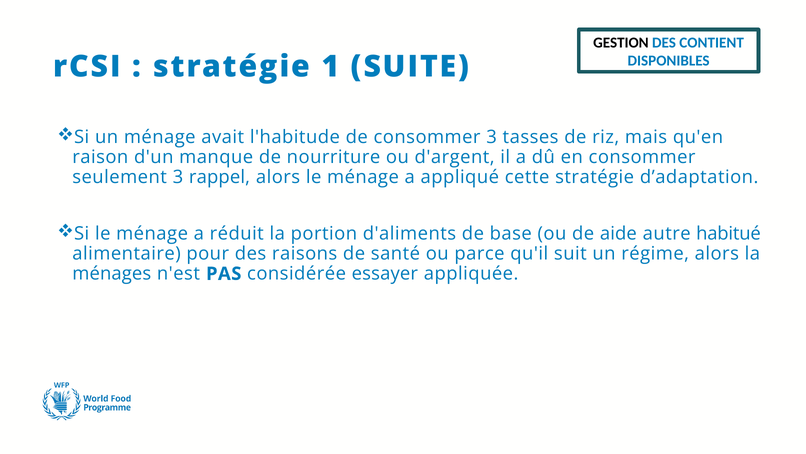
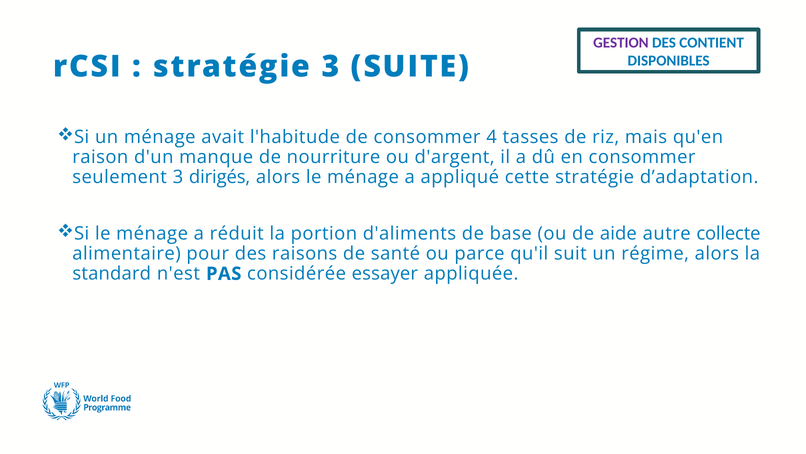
GESTION colour: black -> purple (621, 43)
stratégie 1: 1 -> 3 (330, 67)
consommer 3: 3 -> 4 (492, 137)
rappel: rappel -> dirigés (220, 177)
habitué: habitué -> collecte (728, 234)
ménages: ménages -> standard (112, 273)
